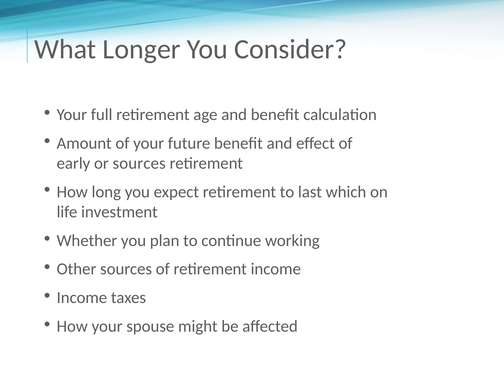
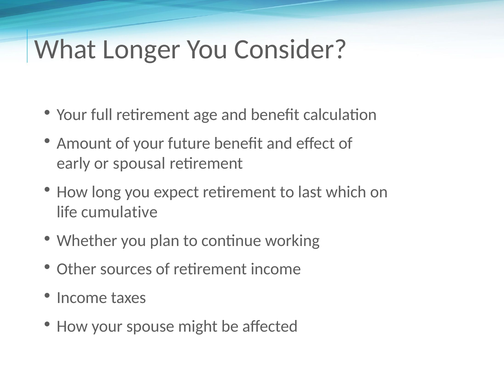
or sources: sources -> spousal (139, 163)
investment: investment -> cumulative (119, 212)
